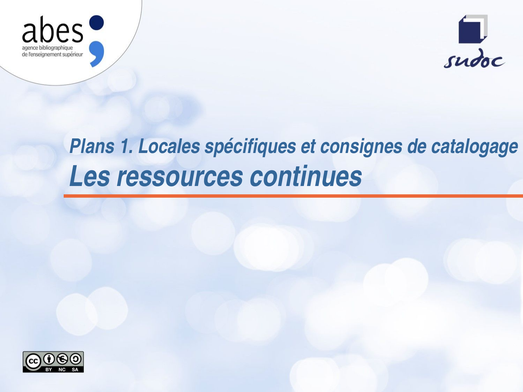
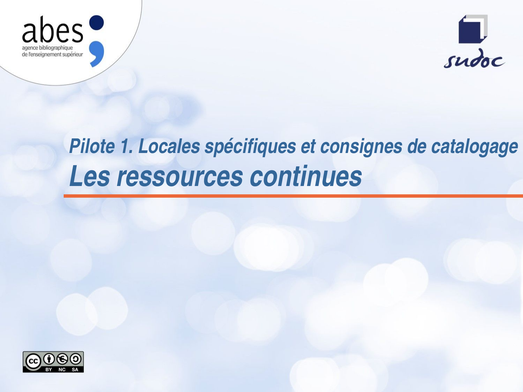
Plans: Plans -> Pilote (92, 146)
